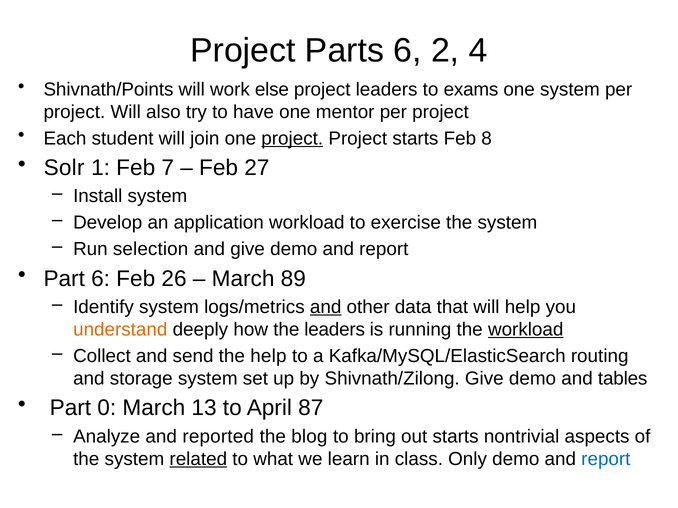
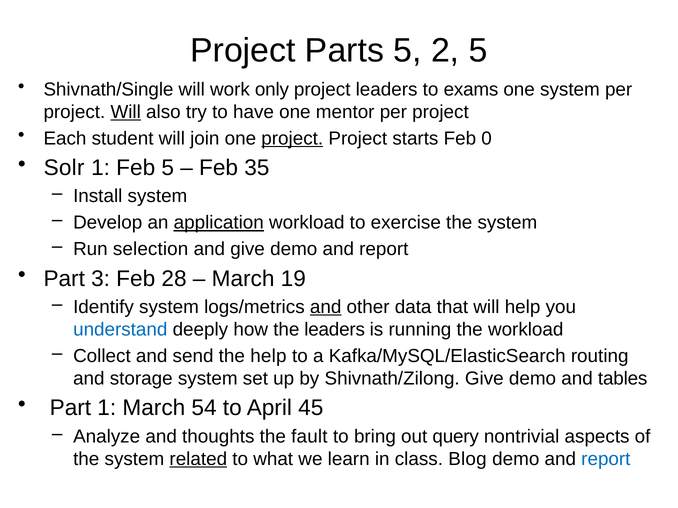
Parts 6: 6 -> 5 (408, 50)
2 4: 4 -> 5 (478, 50)
Shivnath/Points: Shivnath/Points -> Shivnath/Single (108, 89)
else: else -> only (272, 89)
Will underline: none -> present (126, 112)
8: 8 -> 0 (487, 138)
Feb 7: 7 -> 5 (168, 168)
27: 27 -> 35 (257, 168)
application underline: none -> present (219, 223)
Part 6: 6 -> 3 (101, 279)
26: 26 -> 28 (174, 279)
89: 89 -> 19 (293, 279)
understand colour: orange -> blue (120, 330)
workload underline: present -> none (526, 330)
Part 0: 0 -> 1 (107, 408)
13: 13 -> 54 (204, 408)
87: 87 -> 45 (311, 408)
reported: reported -> thoughts (218, 437)
blog: blog -> fault (309, 437)
out starts: starts -> query (456, 437)
Only: Only -> Blog (467, 459)
